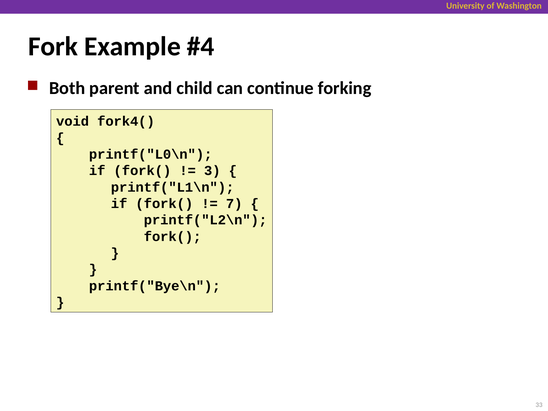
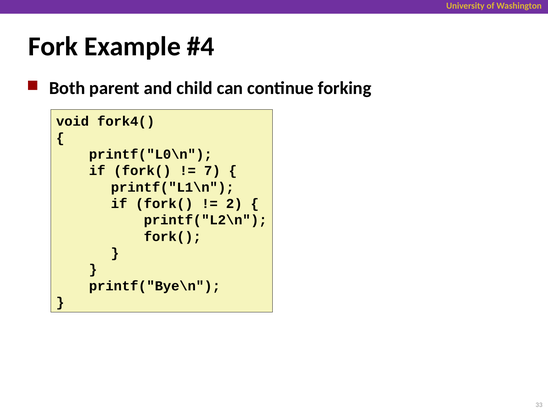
3: 3 -> 7 (212, 171)
7: 7 -> 2 (234, 204)
